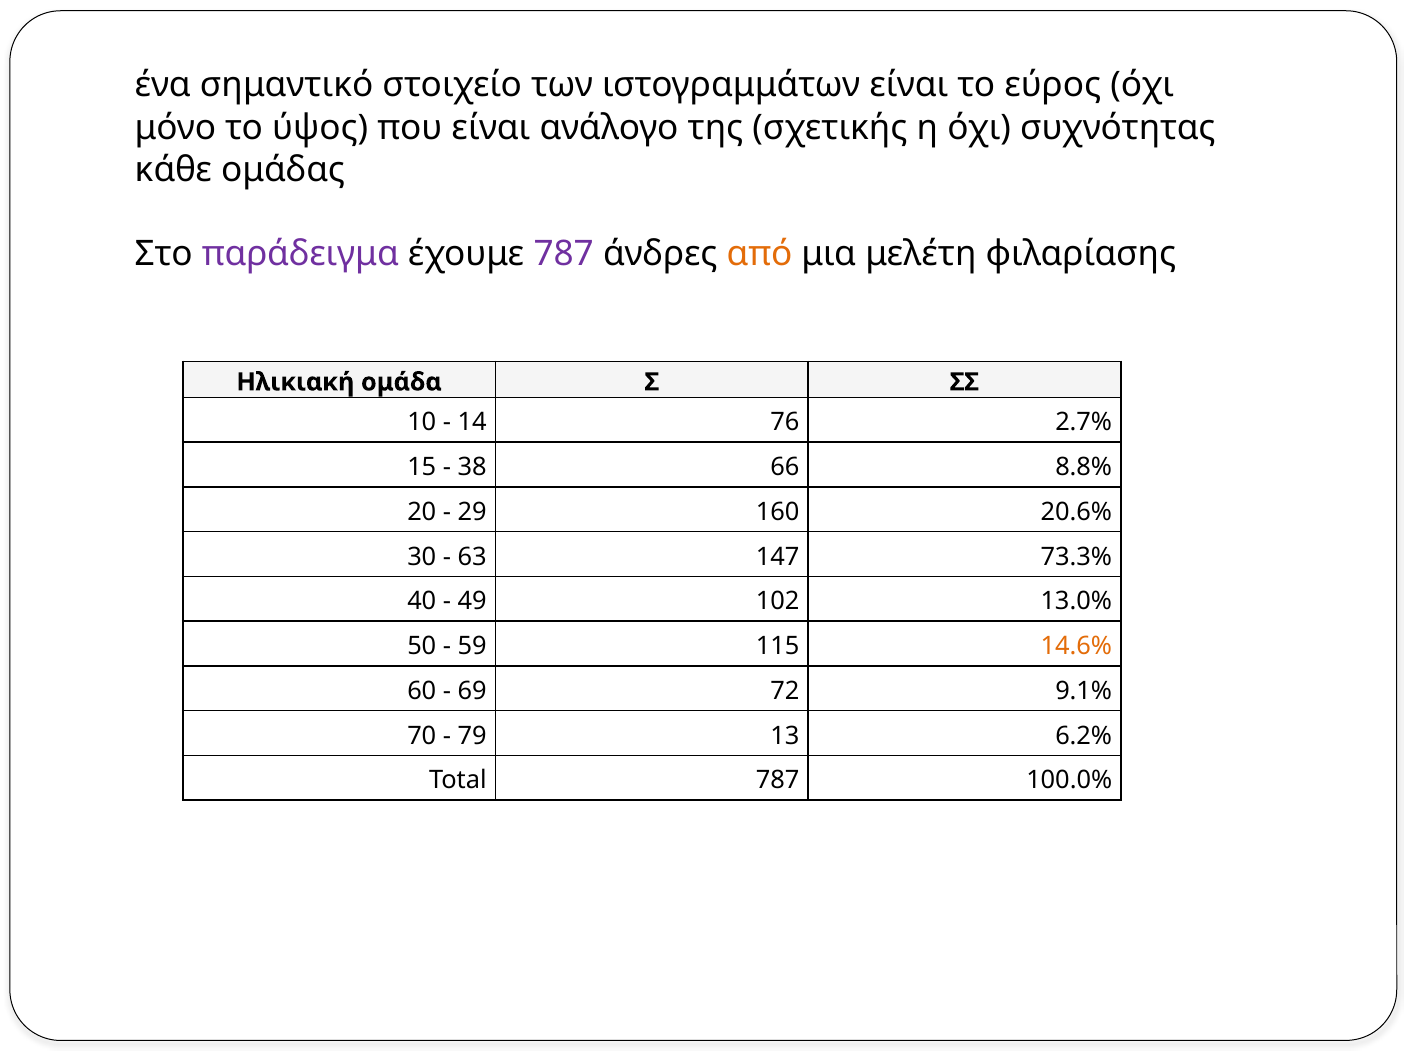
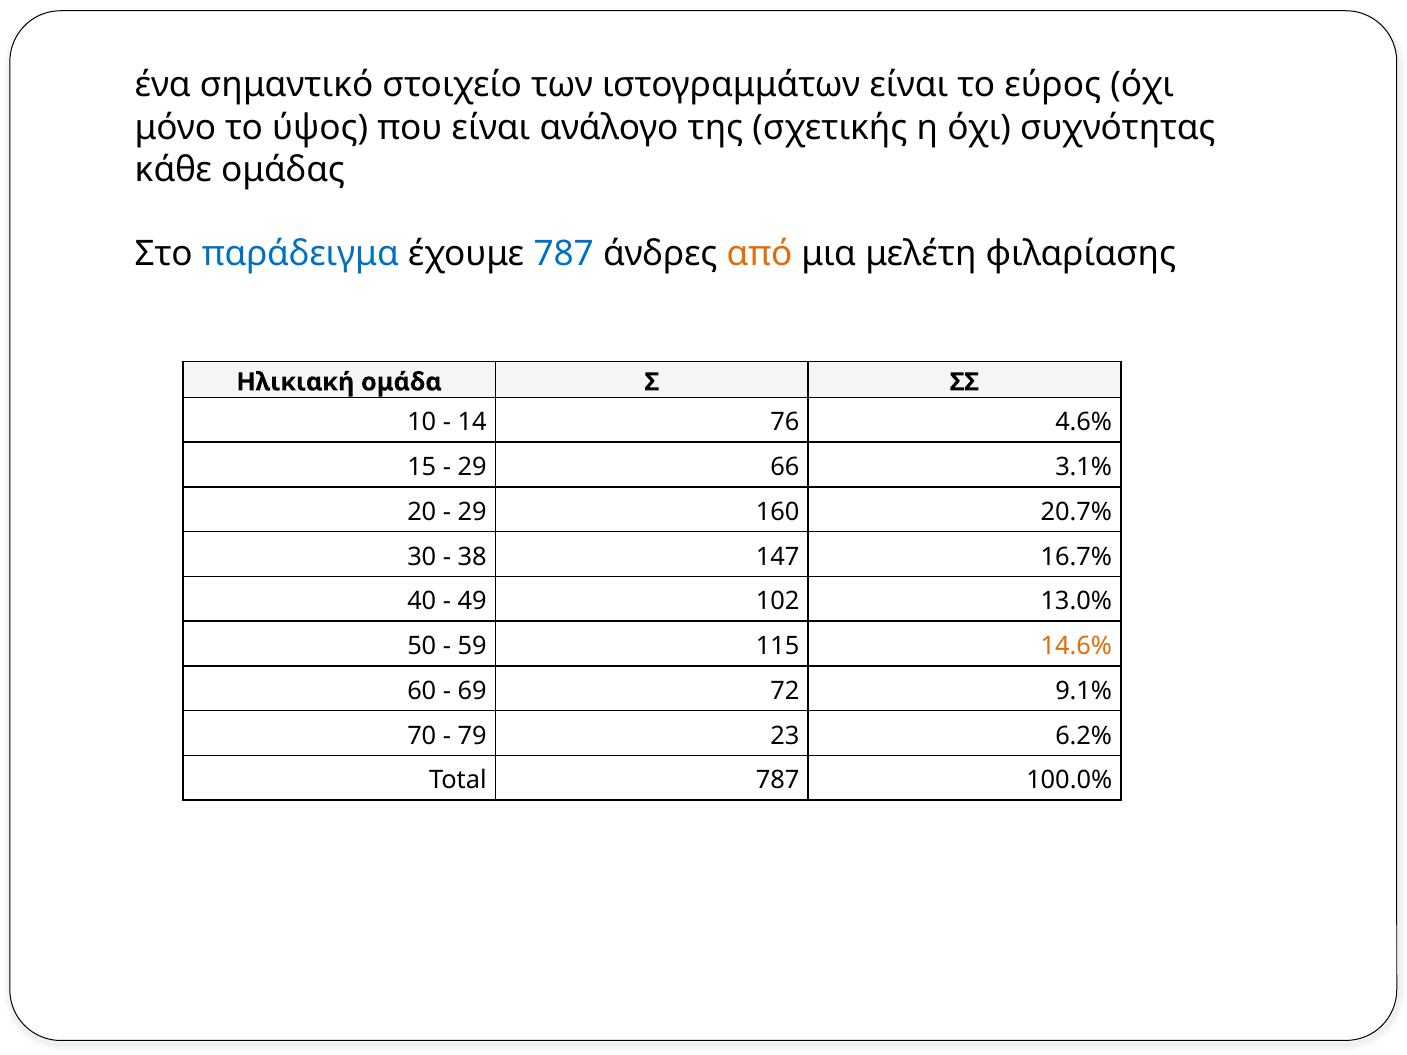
παράδειγμα colour: purple -> blue (300, 254)
787 colour: purple -> blue (564, 254)
2.7%: 2.7% -> 4.6% (1084, 423)
38: 38 -> 29 (472, 467)
8.8%: 8.8% -> 3.1% (1084, 467)
20.6%: 20.6% -> 20.7% (1076, 512)
63: 63 -> 38 (472, 557)
73.3%: 73.3% -> 16.7% (1076, 557)
13: 13 -> 23 (785, 736)
